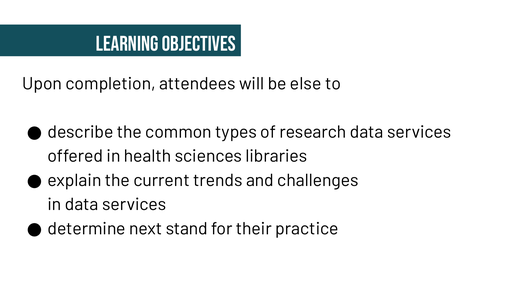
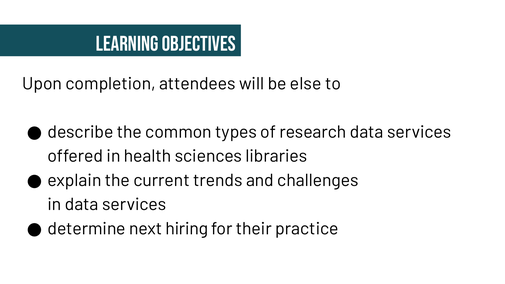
stand: stand -> hiring (187, 229)
